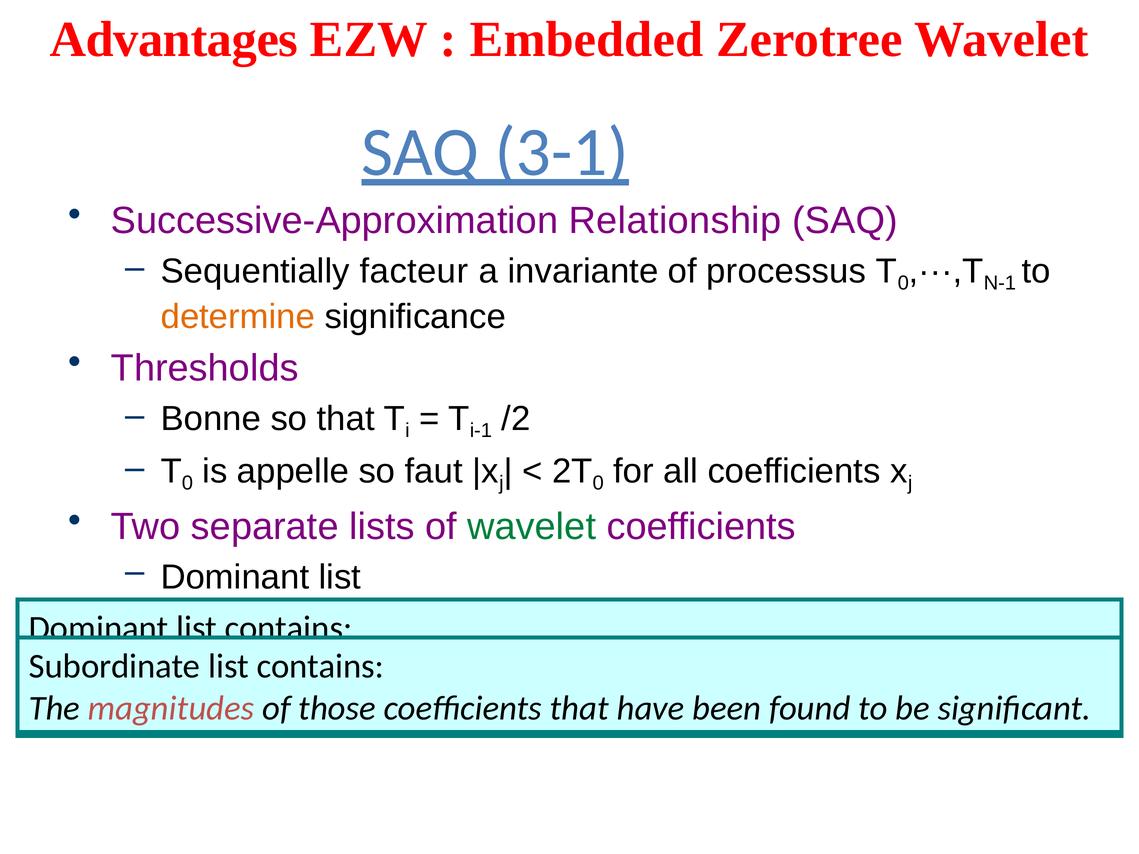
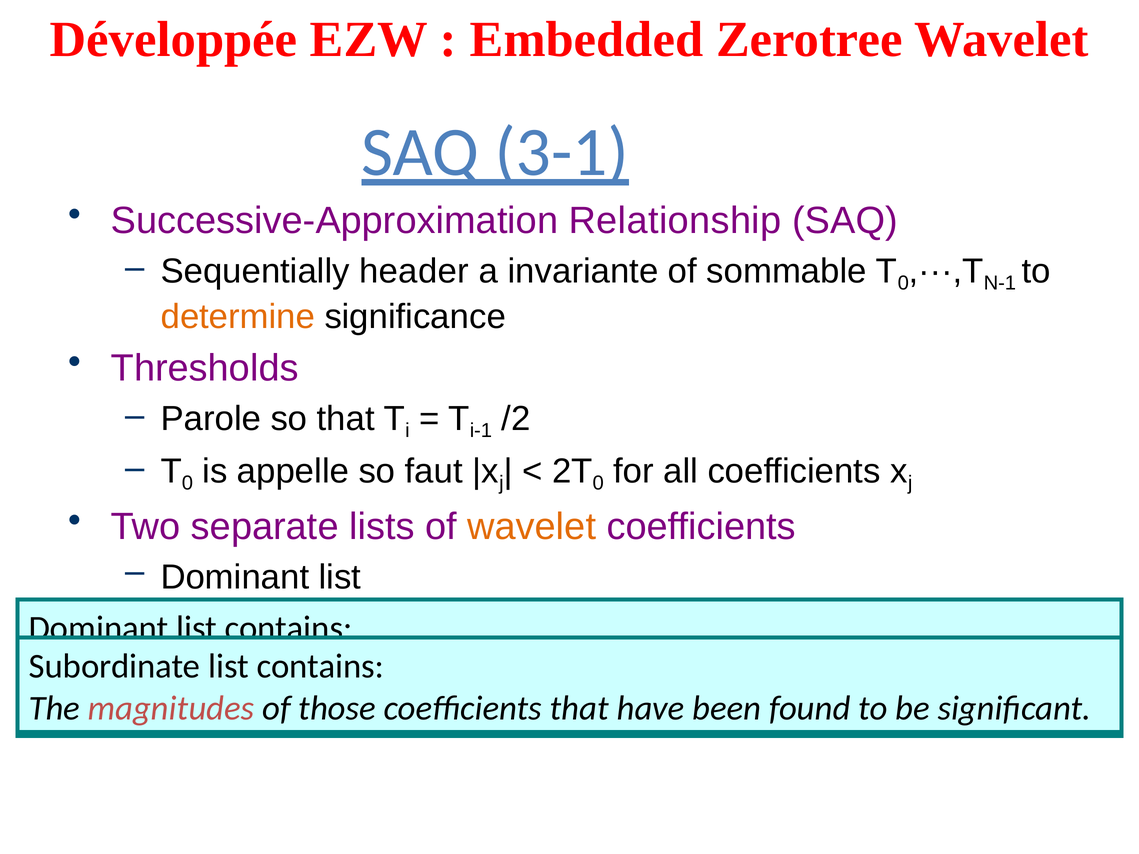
Advantages: Advantages -> Développée (174, 40)
facteur: facteur -> header (414, 271)
processus: processus -> sommable (787, 271)
Bonne: Bonne -> Parole (211, 419)
wavelet colour: green -> orange (532, 527)
